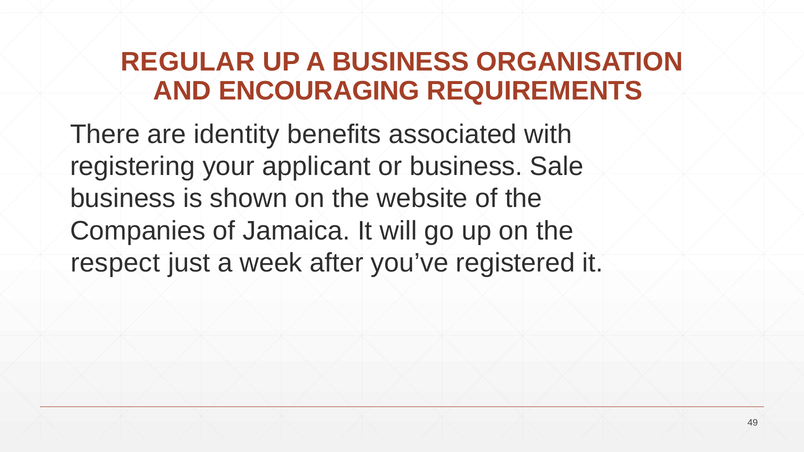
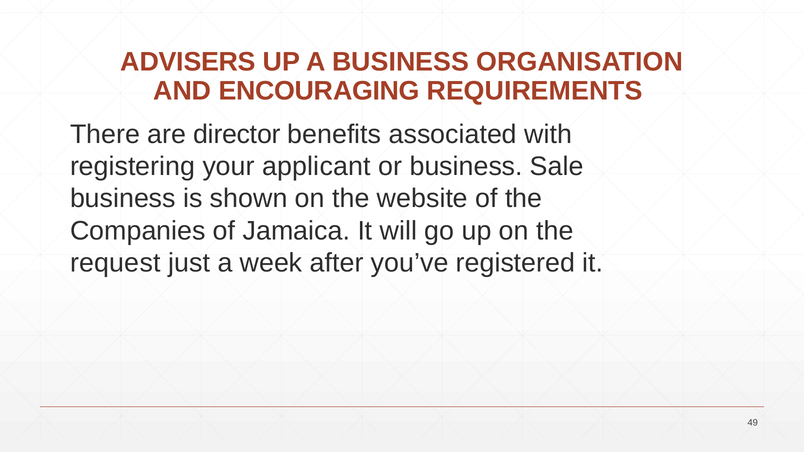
REGULAR: REGULAR -> ADVISERS (188, 62)
identity: identity -> director (237, 134)
respect: respect -> request (115, 263)
